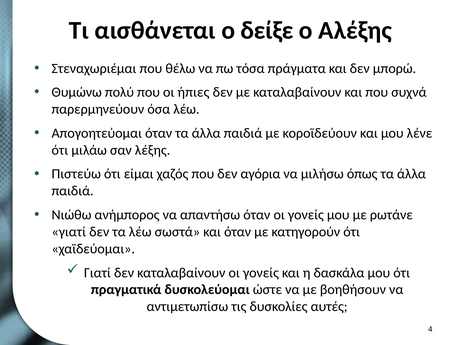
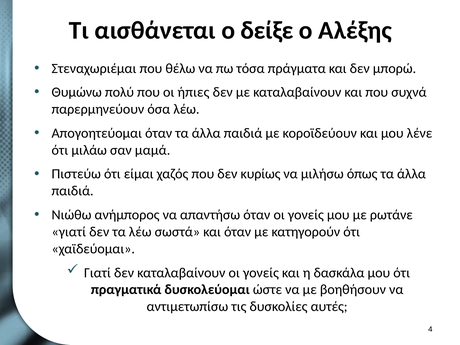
λέξης: λέξης -> μαμά (153, 150)
αγόρια: αγόρια -> κυρίως (260, 174)
